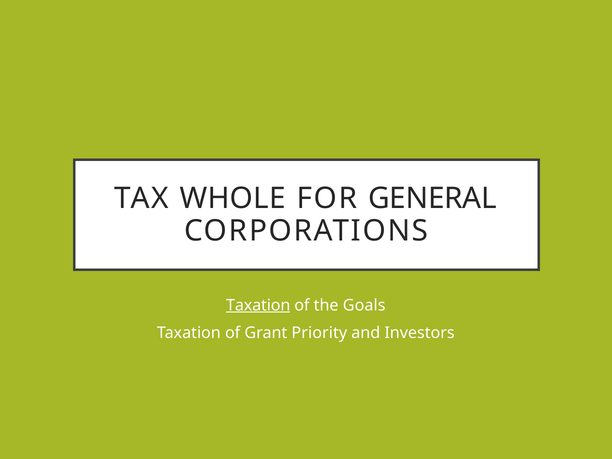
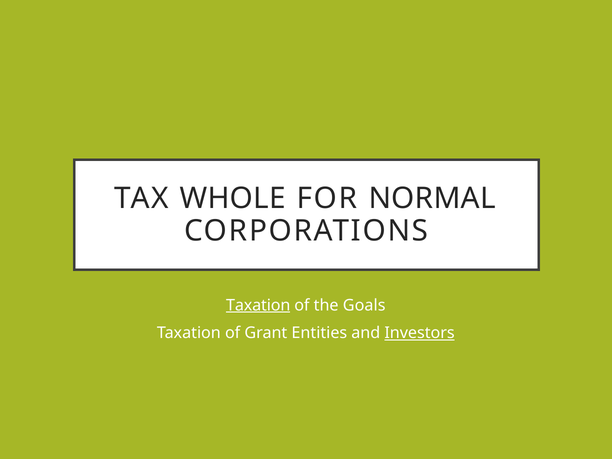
GENERAL: GENERAL -> NORMAL (432, 199)
Priority: Priority -> Entities (319, 333)
Investors underline: none -> present (420, 333)
